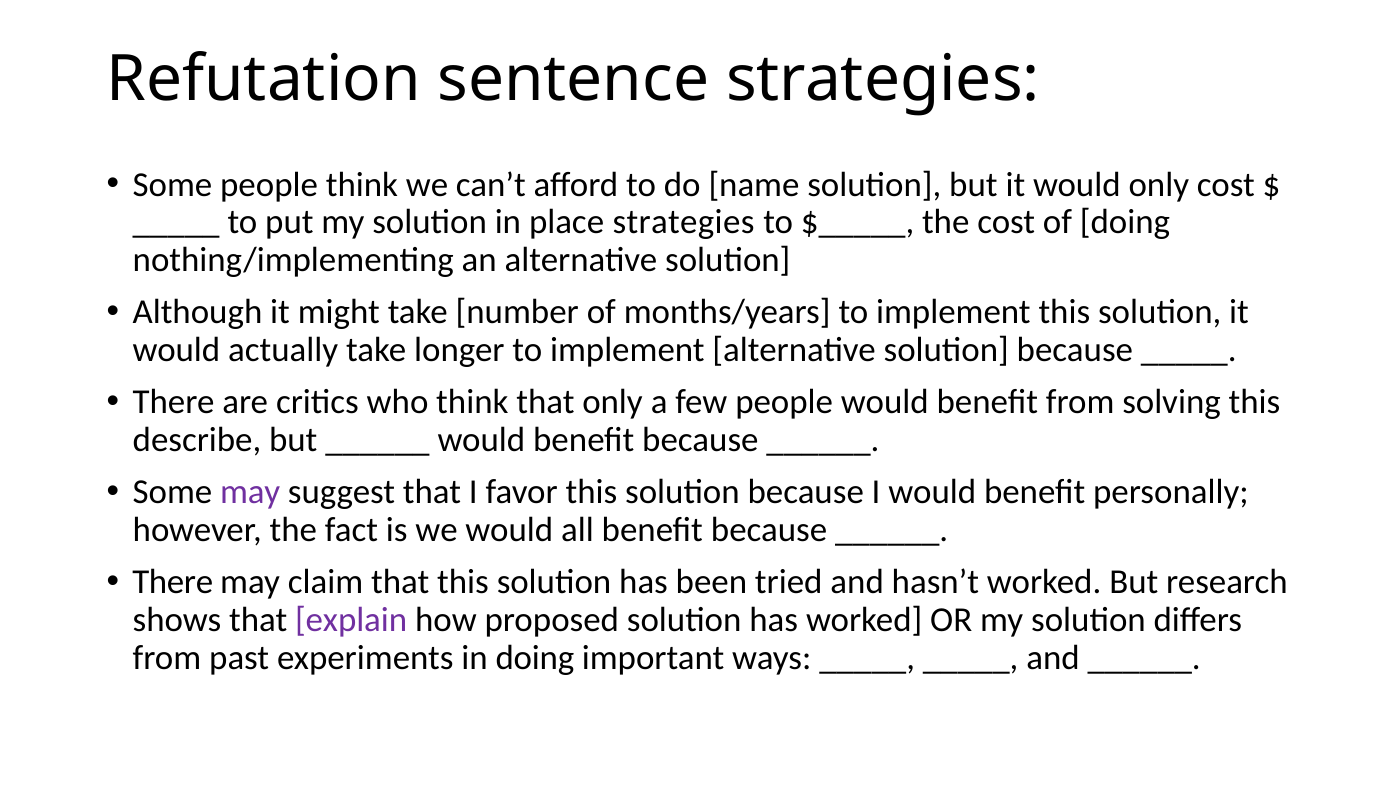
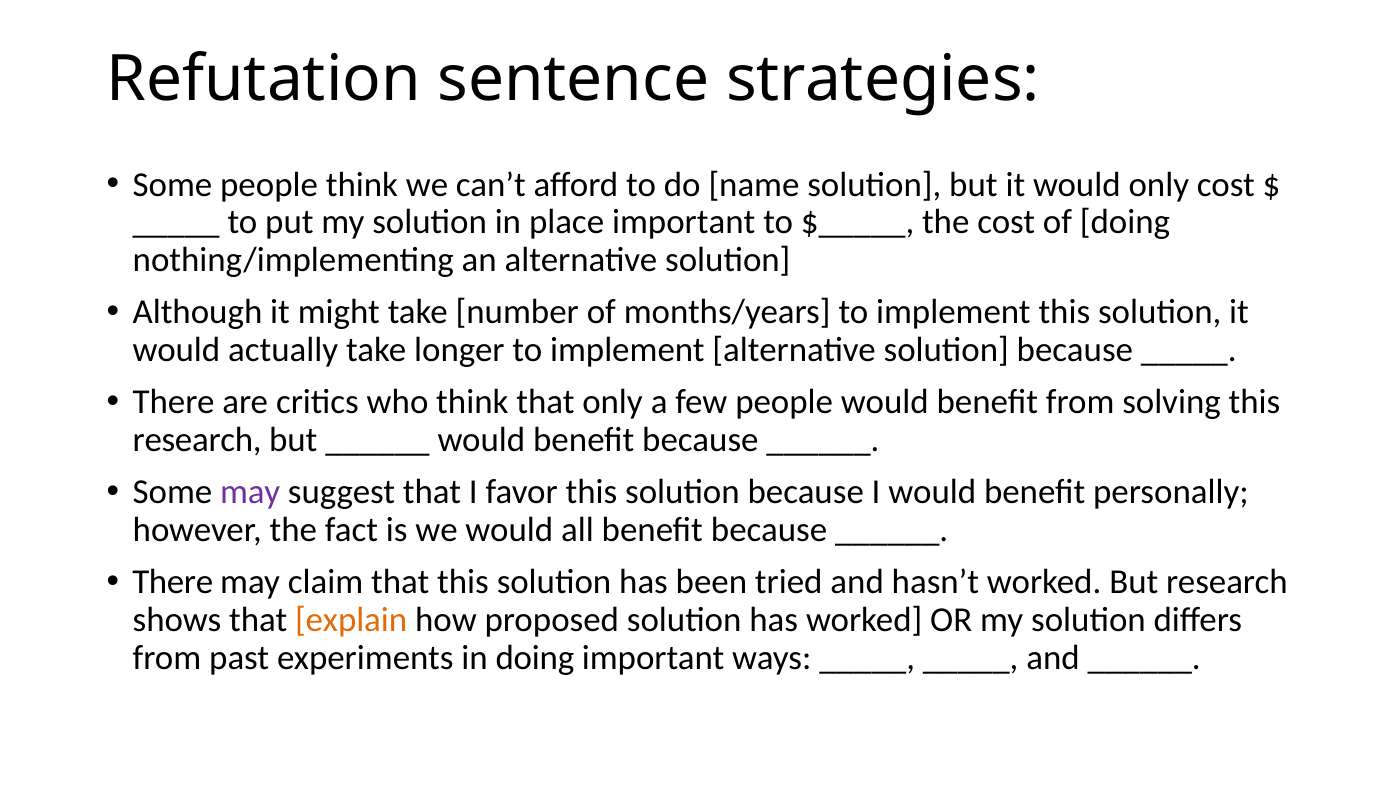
place strategies: strategies -> important (684, 222)
describe: describe -> research (197, 440)
explain colour: purple -> orange (351, 620)
